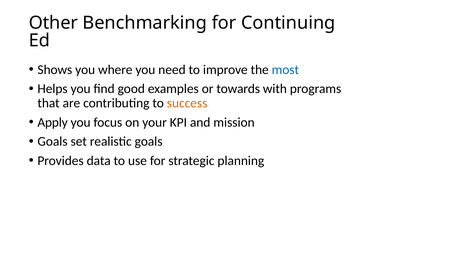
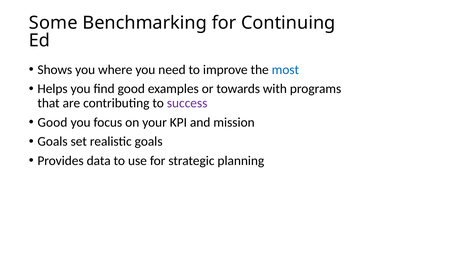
Other: Other -> Some (53, 23)
success colour: orange -> purple (187, 103)
Apply: Apply -> Good (52, 123)
